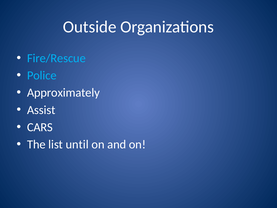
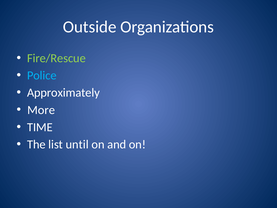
Fire/Rescue colour: light blue -> light green (56, 58)
Assist: Assist -> More (41, 110)
CARS: CARS -> TIME (40, 127)
